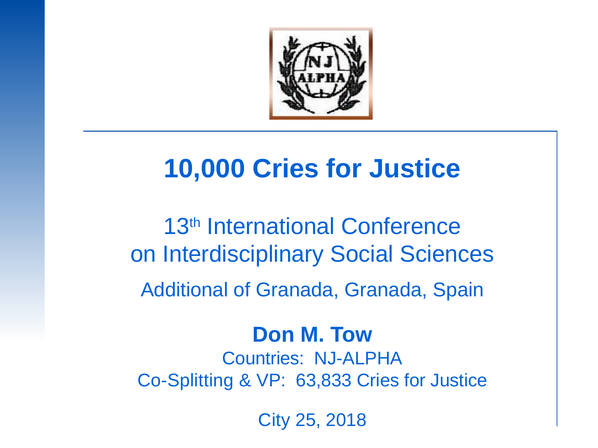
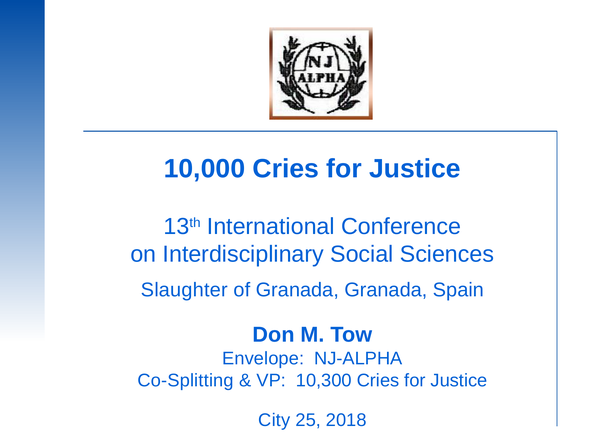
Additional: Additional -> Slaughter (184, 290)
Countries: Countries -> Envelope (263, 359)
63,833: 63,833 -> 10,300 (324, 381)
